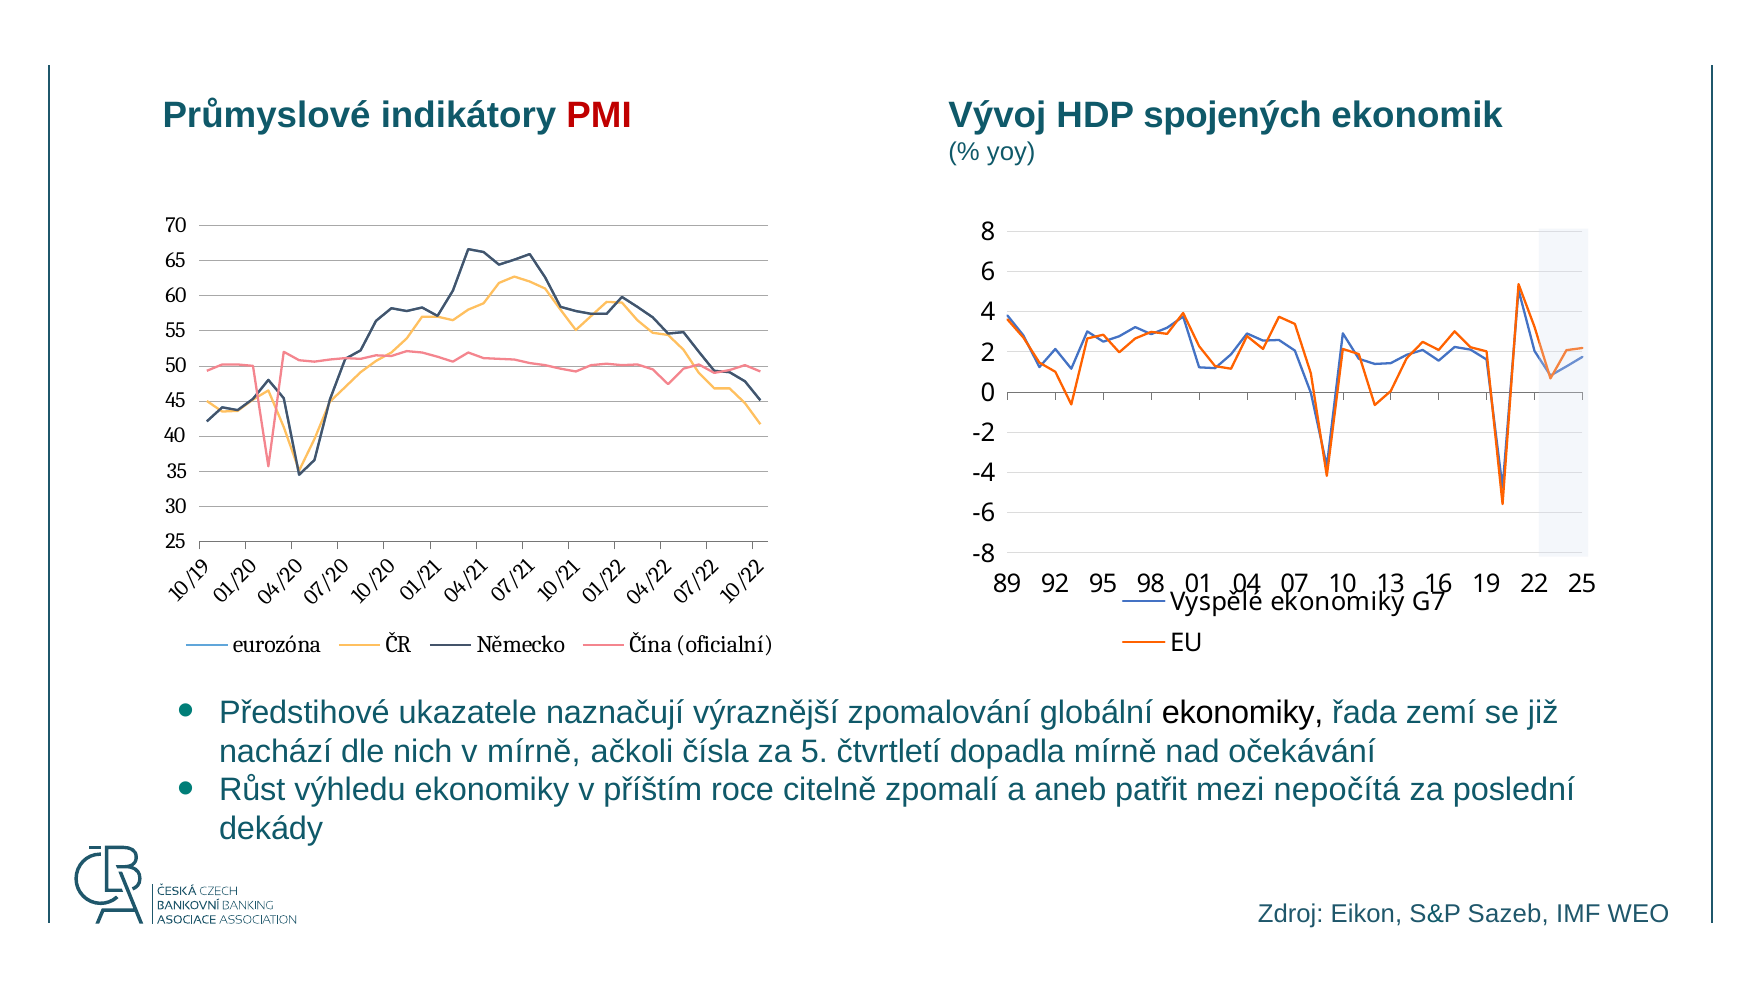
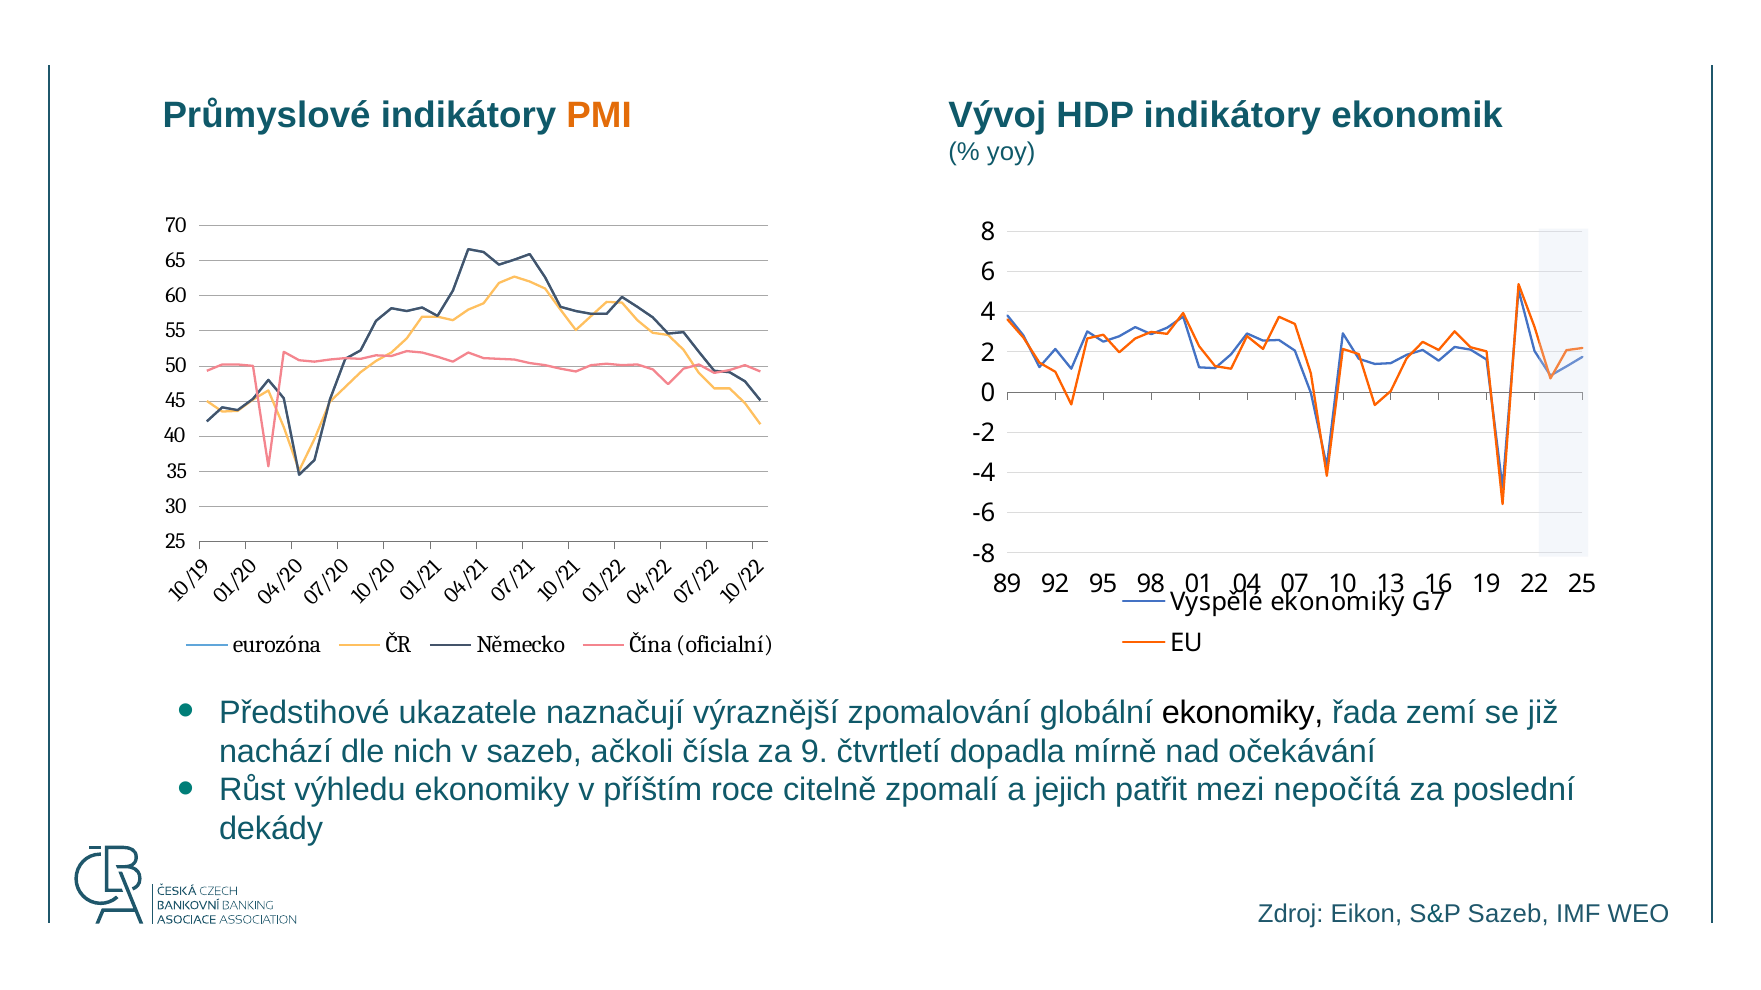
PMI colour: red -> orange (599, 116)
HDP spojených: spojených -> indikátory (1232, 115)
v mírně: mírně -> sazeb (534, 752)
za 5: 5 -> 9 (814, 752)
aneb: aneb -> jejich (1071, 791)
